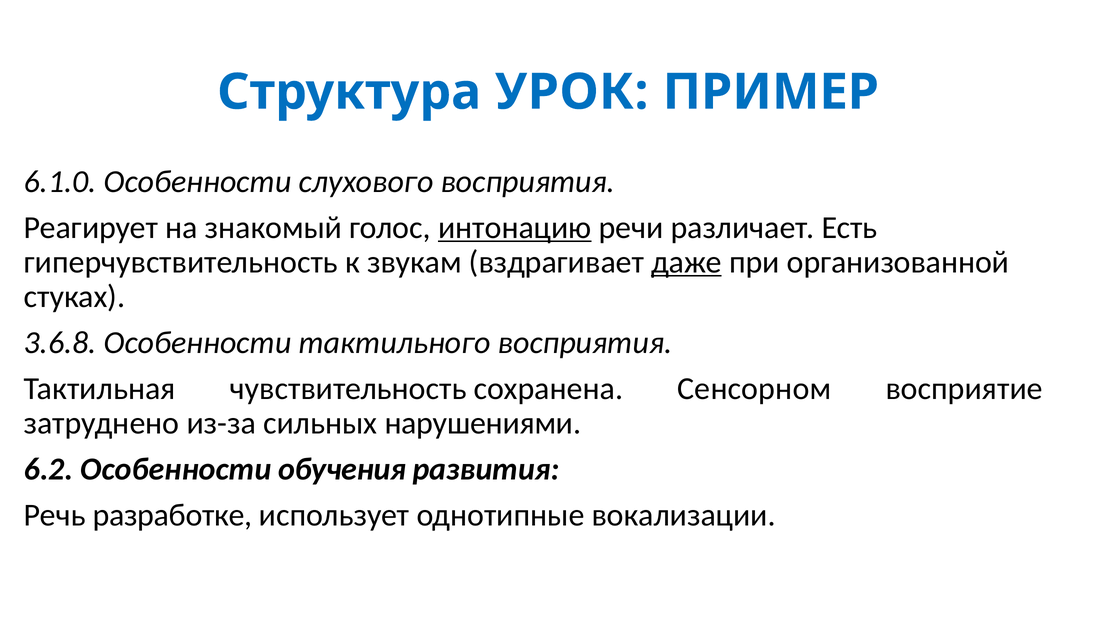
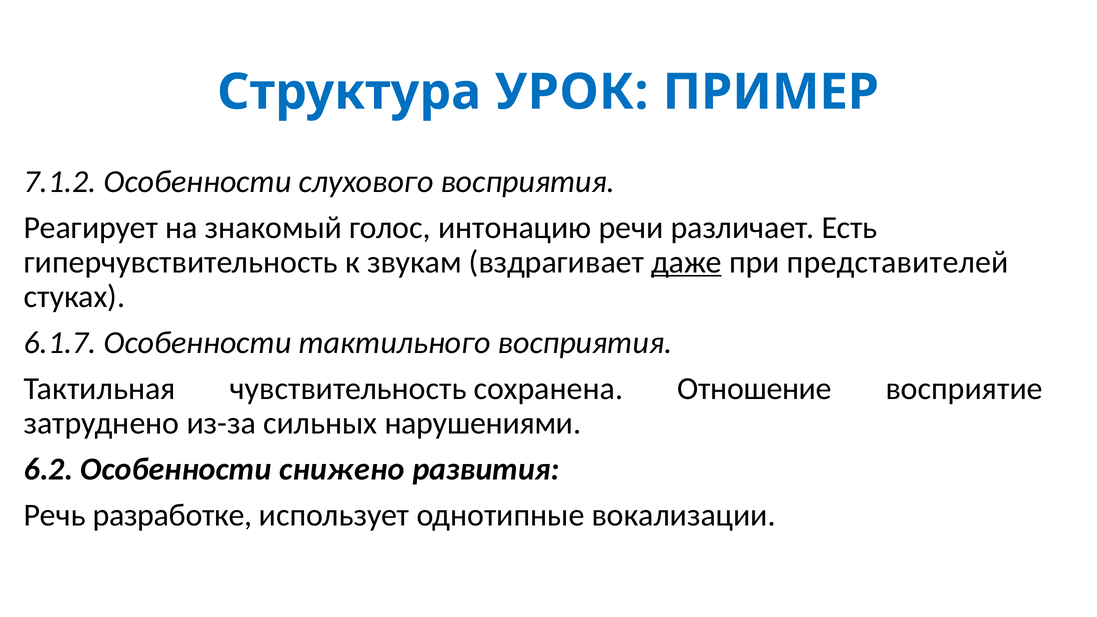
6.1.0: 6.1.0 -> 7.1.2 (60, 181)
интонацию underline: present -> none (515, 227)
организованной: организованной -> представителей (898, 262)
3.6.8: 3.6.8 -> 6.1.7 (60, 343)
Сенсорном: Сенсорном -> Отношение (755, 389)
обучения: обучения -> снижено (342, 469)
